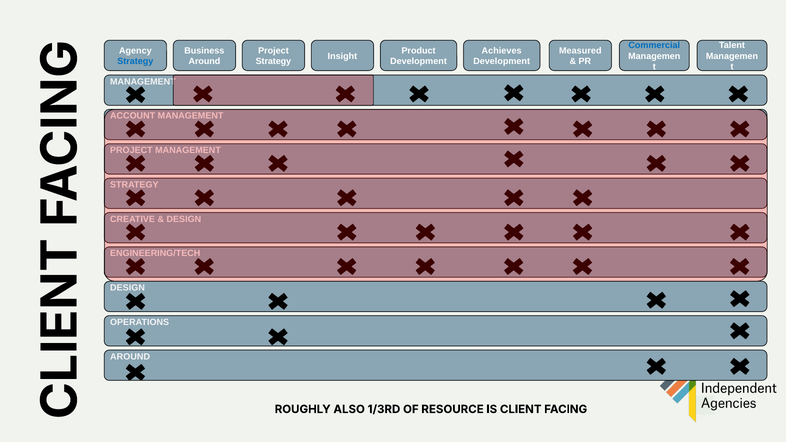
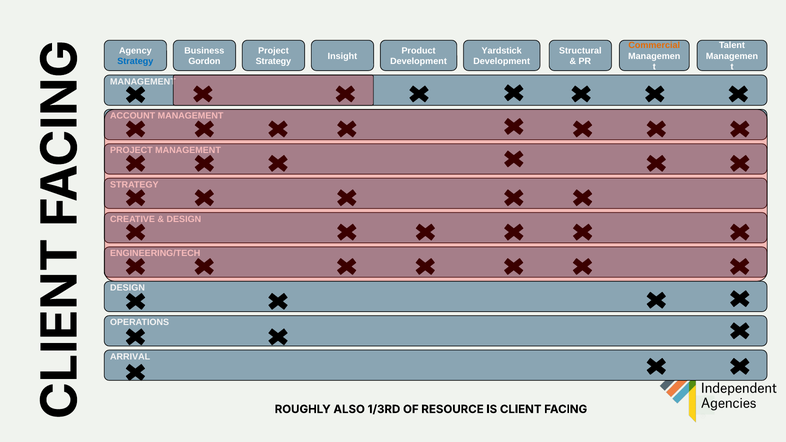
Commercial colour: blue -> orange (654, 45)
Achieves: Achieves -> Yardstick (502, 51)
Measured: Measured -> Structural (580, 51)
Around: Around -> Gordon (204, 61)
AROUND: AROUND -> ARRIVAL (130, 357)
